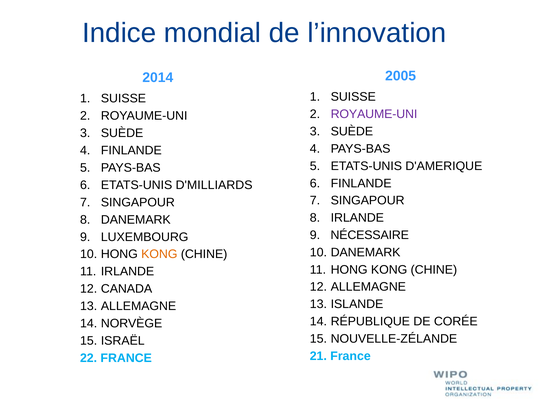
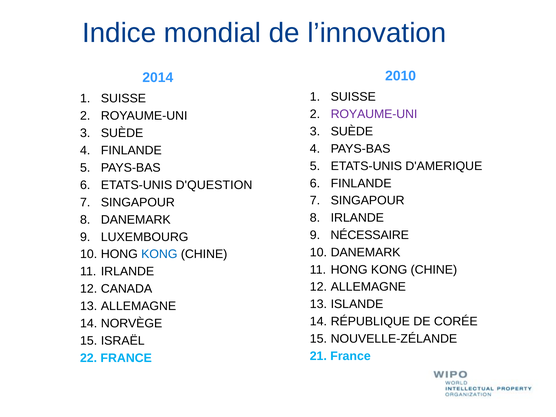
2005: 2005 -> 2010 (401, 76)
D'MILLIARDS: D'MILLIARDS -> D'QUESTION (214, 185)
KONG colour: orange -> blue (159, 254)
